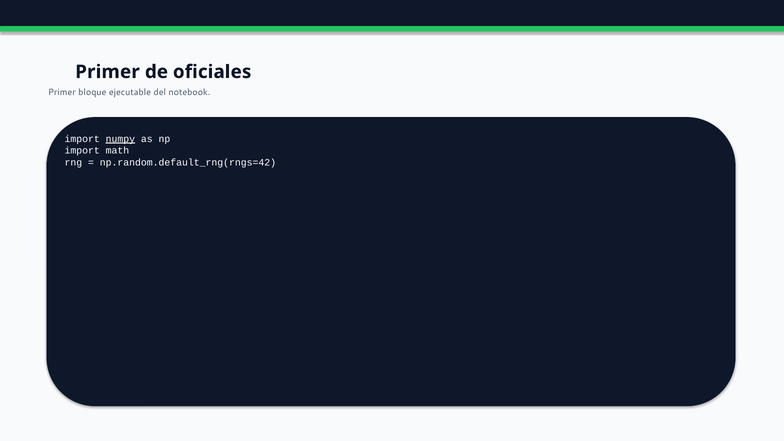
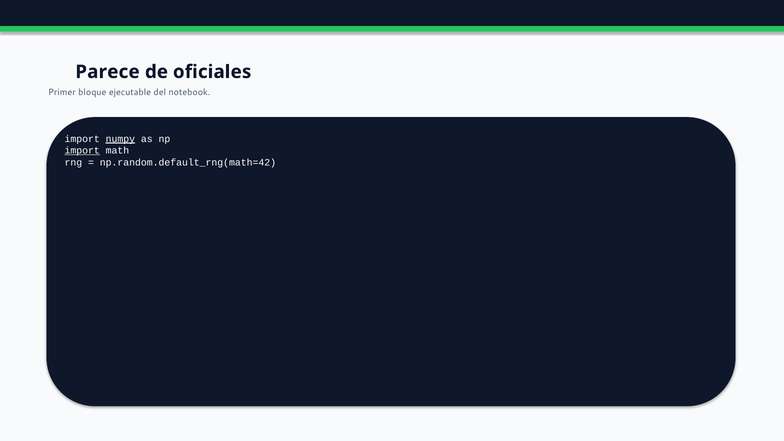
Primer: Primer -> Parece (107, 72)
import underline: none -> present (82, 151)
np.random.default_rng(rngs=42: np.random.default_rng(rngs=42 -> np.random.default_rng(math=42 (188, 162)
